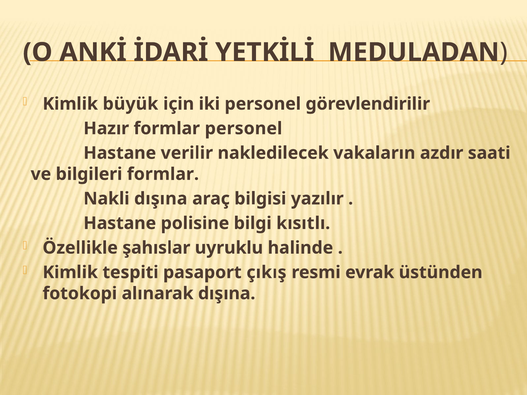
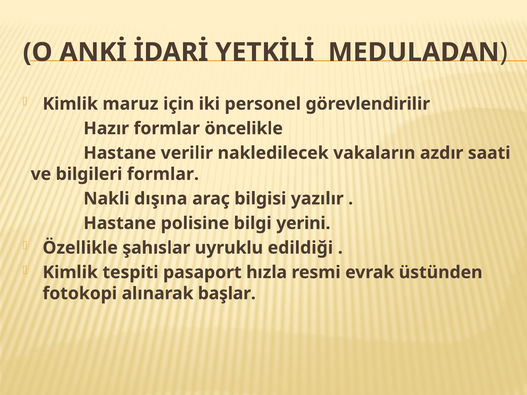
büyük: büyük -> maruz (130, 104)
formlar personel: personel -> öncelikle (244, 129)
kısıtlı: kısıtlı -> yerini (303, 223)
halinde: halinde -> edildiği (300, 248)
çıkış: çıkış -> hızla (267, 273)
alınarak dışına: dışına -> başlar (227, 294)
